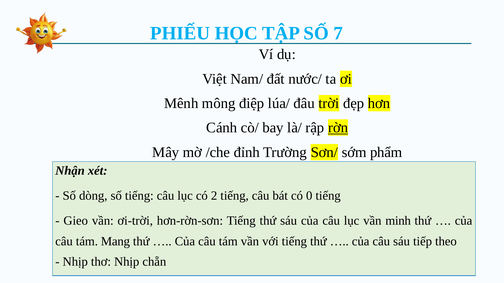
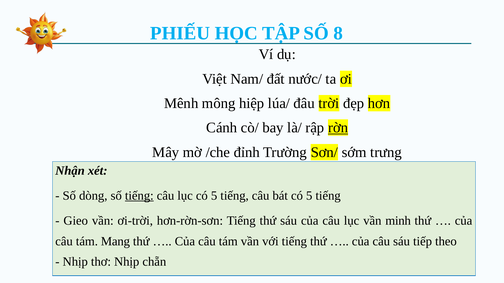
7: 7 -> 8 (338, 33)
điệp: điệp -> hiệp (252, 103)
phẩm: phẩm -> trưng (386, 152)
tiếng underline: none -> present (139, 196)
lục có 2: 2 -> 5 (214, 196)
bát có 0: 0 -> 5 (309, 196)
